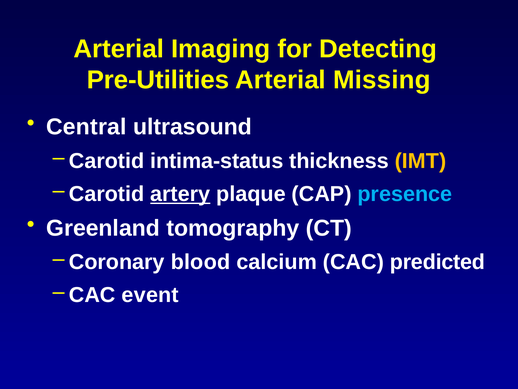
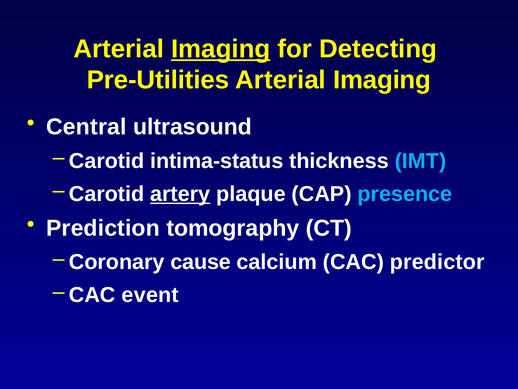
Imaging underline: none -> present (221, 49)
Missing: Missing -> Imaging (382, 80)
IMT colour: yellow -> light blue (421, 161)
Greenland: Greenland -> Prediction (103, 228)
blood: blood -> cause (201, 262)
predicted: predicted -> predictor (437, 262)
